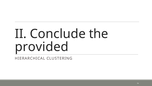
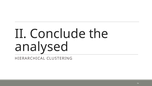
provided: provided -> analysed (42, 47)
